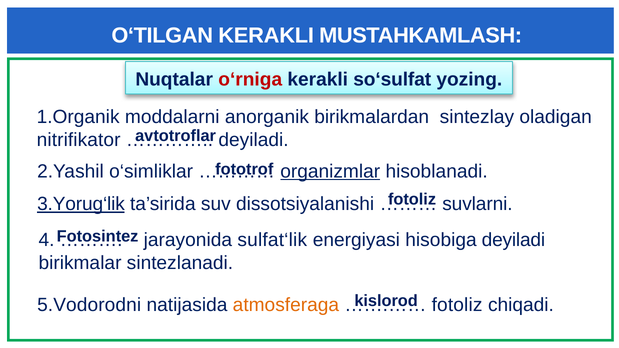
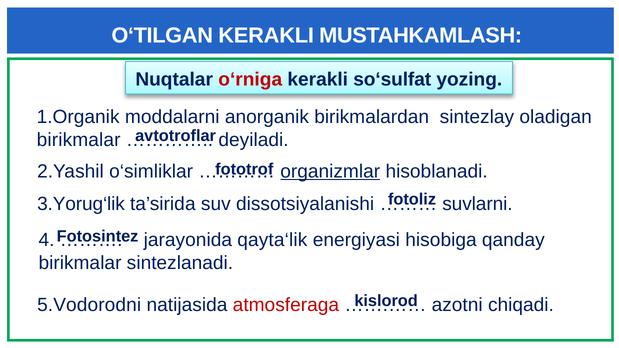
nitrifikator: nitrifikator -> birikmalar (79, 140)
3.Yorug‘lik underline: present -> none (81, 204)
sulfat‘lik: sulfat‘lik -> qayta‘lik (272, 240)
hisobiga deyiladi: deyiladi -> qanday (513, 240)
atmosferaga colour: orange -> red (286, 305)
fotoliz: fotoliz -> azotni (457, 305)
